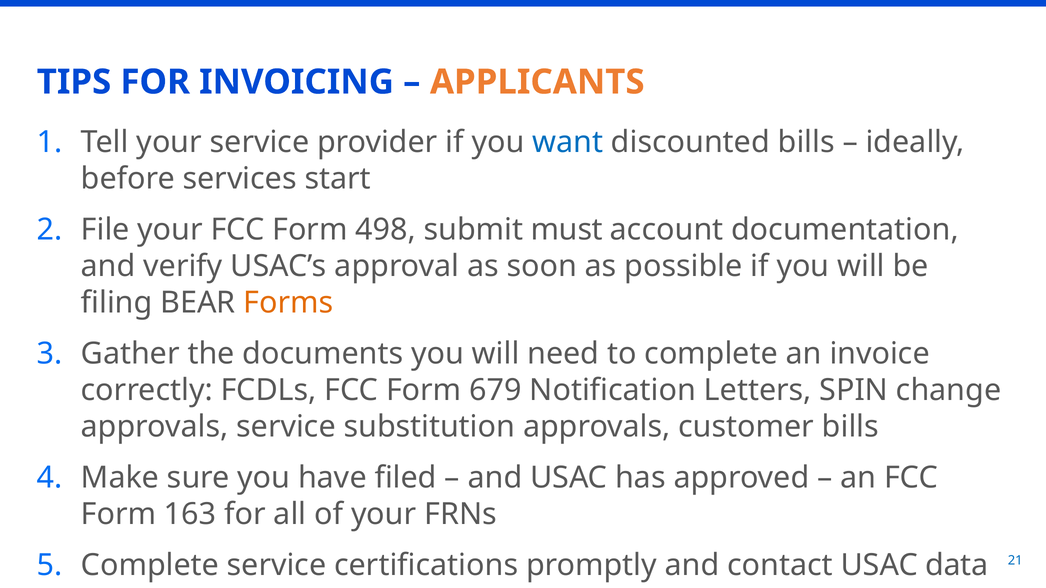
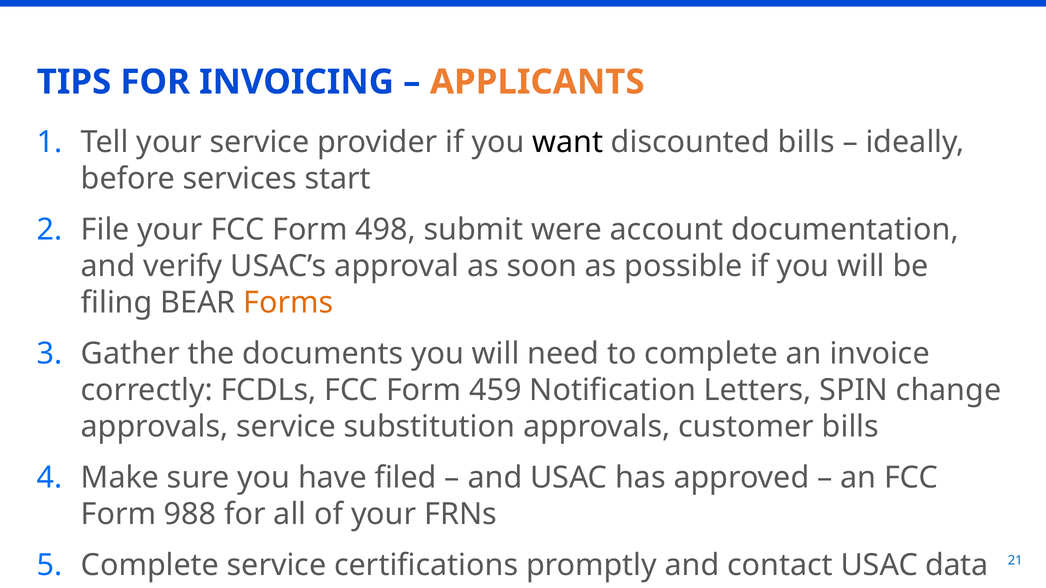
want colour: blue -> black (568, 142)
must: must -> were (567, 230)
679: 679 -> 459 (495, 391)
163: 163 -> 988 (190, 515)
